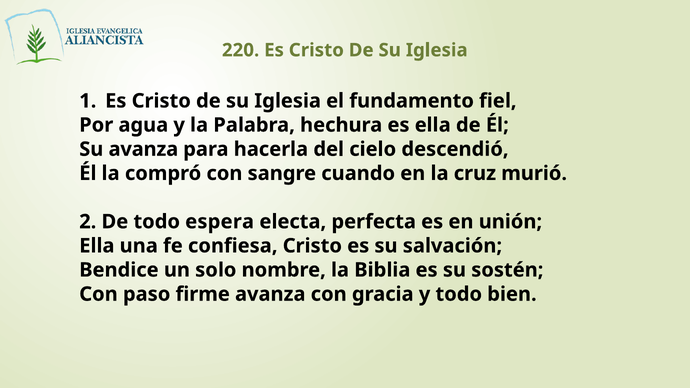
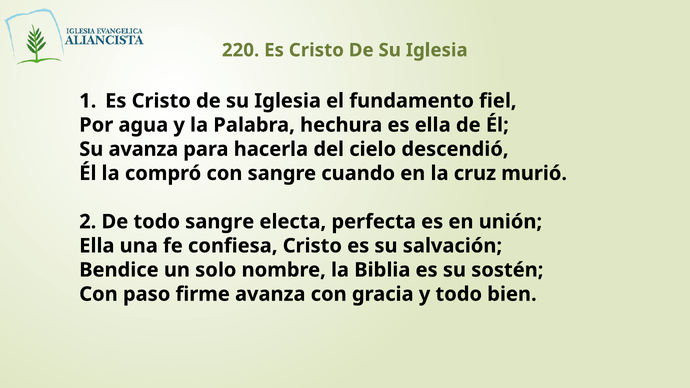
todo espera: espera -> sangre (220, 222)
